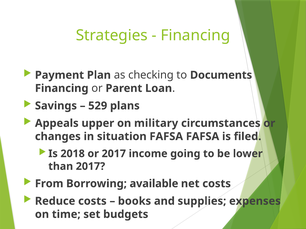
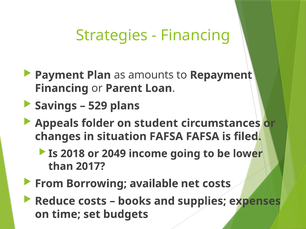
checking: checking -> amounts (151, 75)
Documents: Documents -> Repayment (221, 75)
upper: upper -> folder (98, 123)
military: military -> student (156, 123)
or 2017: 2017 -> 2049 (114, 154)
